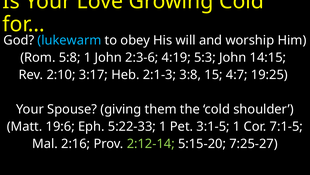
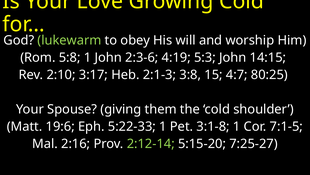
lukewarm colour: light blue -> light green (69, 40)
19:25: 19:25 -> 80:25 (269, 75)
3:1-5: 3:1-5 -> 3:1-8 (213, 126)
